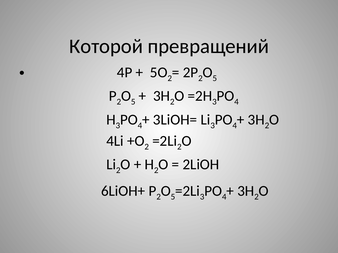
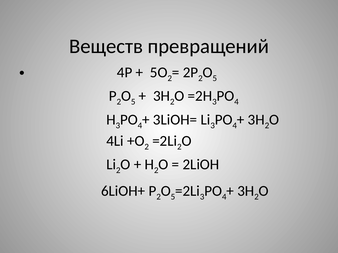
Которой: Которой -> Веществ (106, 46)
